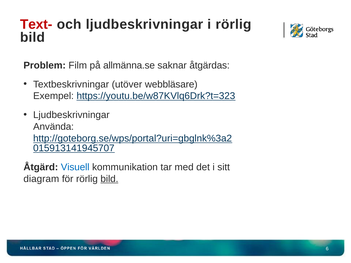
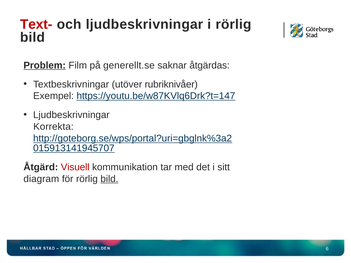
Problem underline: none -> present (45, 65)
allmänna.se: allmänna.se -> generellt.se (129, 65)
webbläsare: webbläsare -> rubriknivåer (171, 84)
https://youtu.be/w87KVlq6Drk?t=323: https://youtu.be/w87KVlq6Drk?t=323 -> https://youtu.be/w87KVlq6Drk?t=147 (156, 96)
Använda: Använda -> Korrekta (53, 127)
Visuell colour: blue -> red (75, 167)
